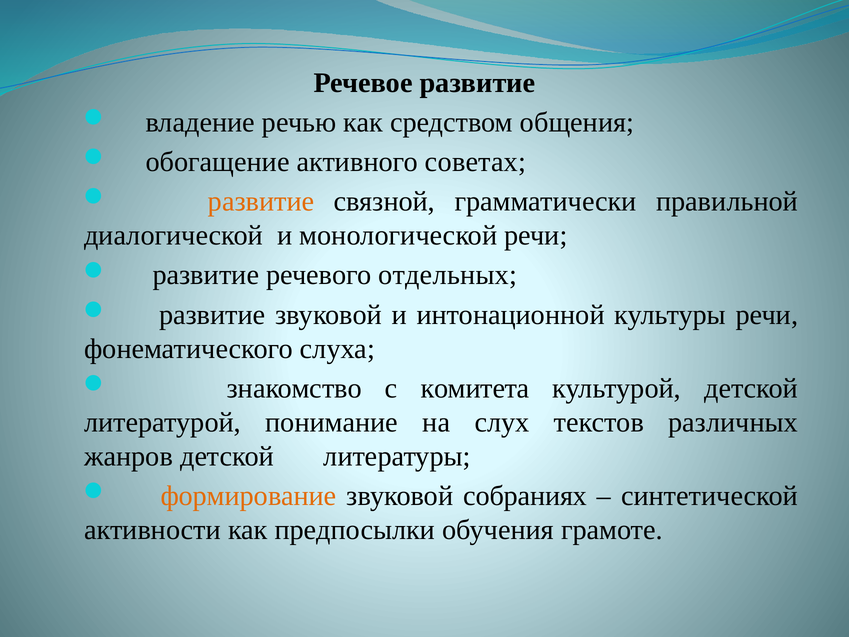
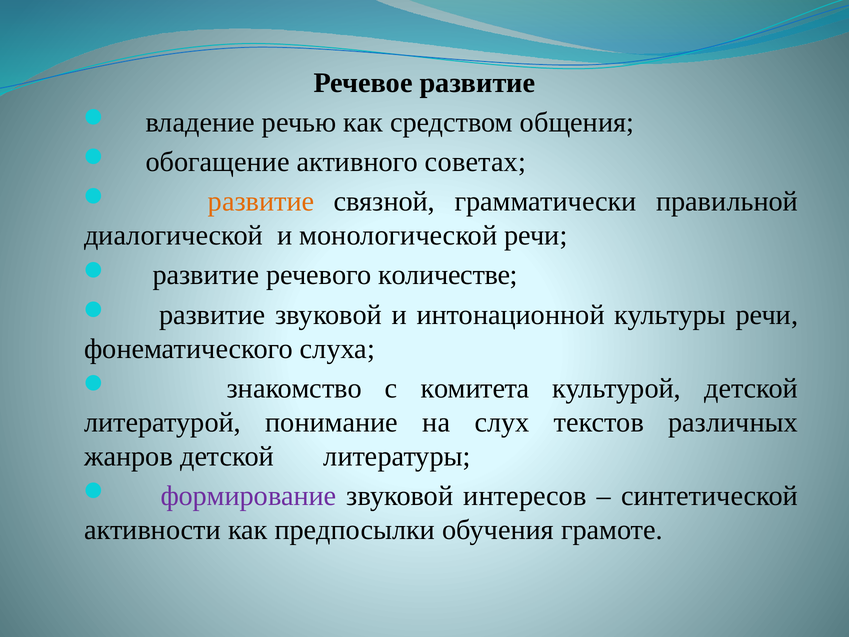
отдельных: отдельных -> количестве (448, 275)
формирование colour: orange -> purple (249, 496)
собраниях: собраниях -> интересов (525, 496)
